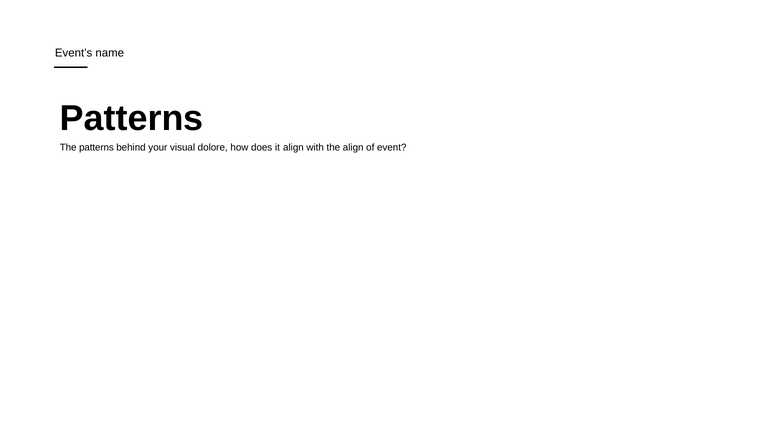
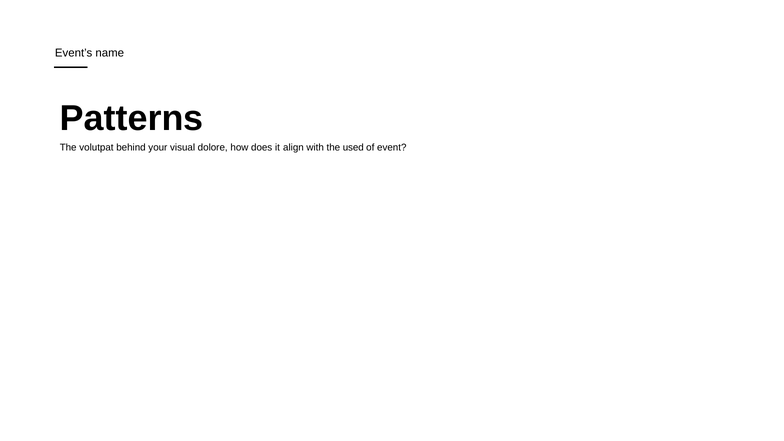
The patterns: patterns -> volutpat (96, 148)
the align: align -> used (353, 148)
